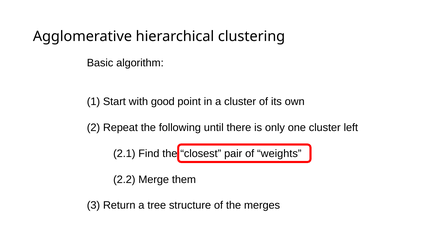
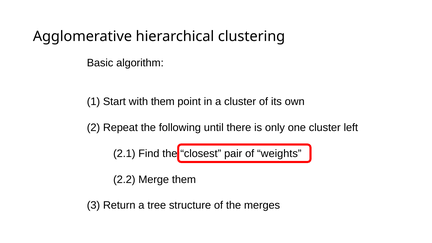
with good: good -> them (163, 102)
